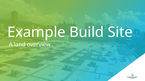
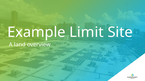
Build: Build -> Limit (86, 32)
